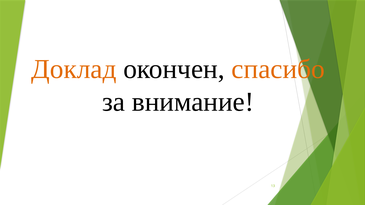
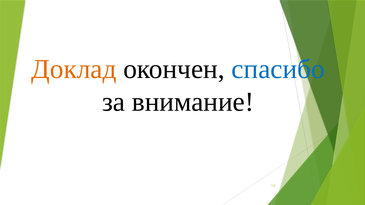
спасибо colour: orange -> blue (278, 69)
